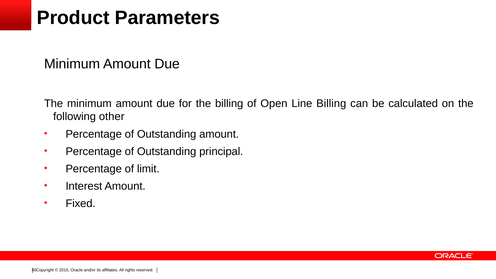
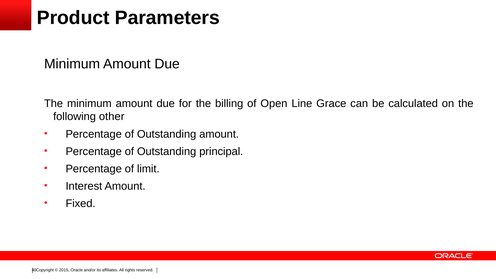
Line Billing: Billing -> Grace (331, 103)
